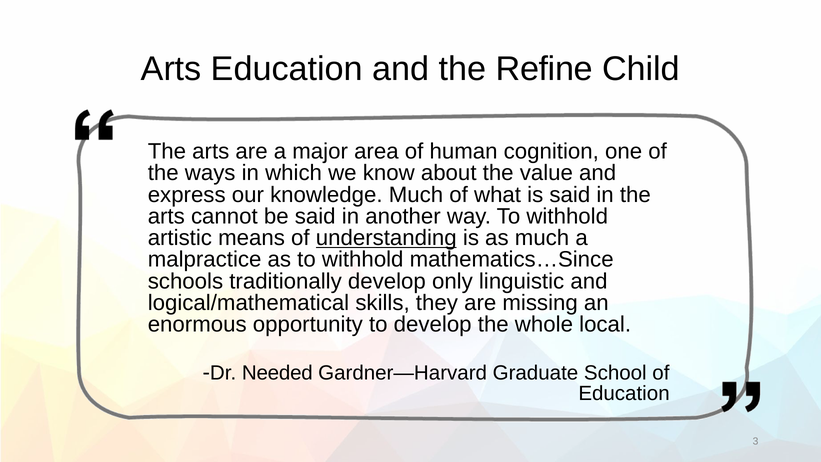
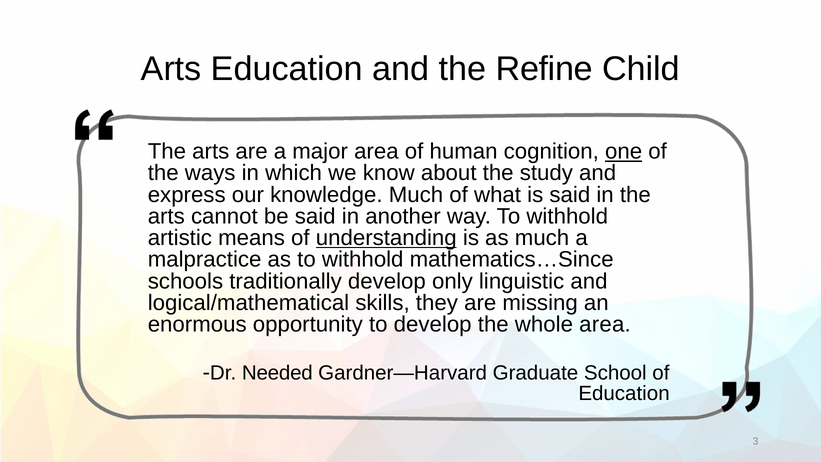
one underline: none -> present (624, 151)
value: value -> study (546, 173)
whole local: local -> area (605, 324)
